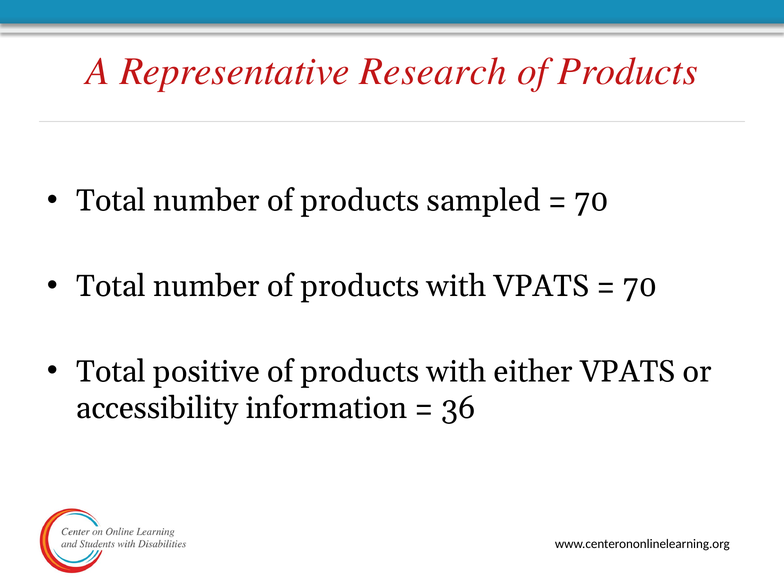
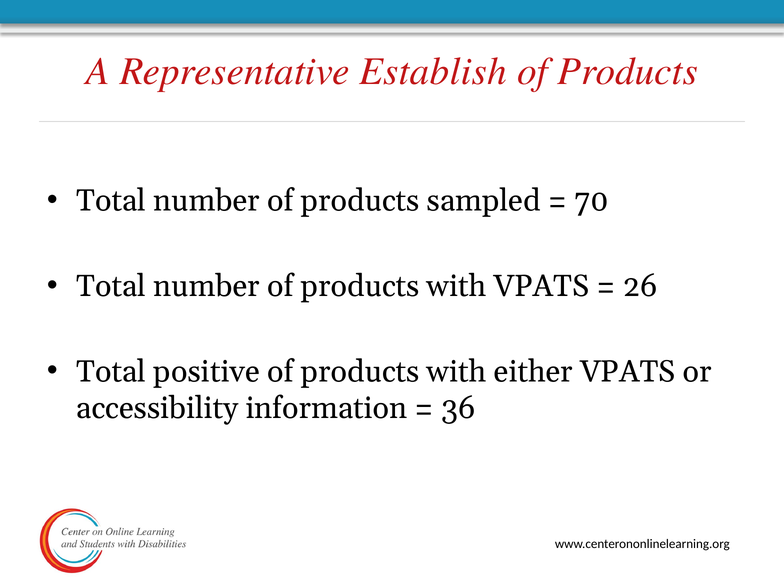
Research: Research -> Establish (433, 71)
70: 70 -> 26 (640, 286)
